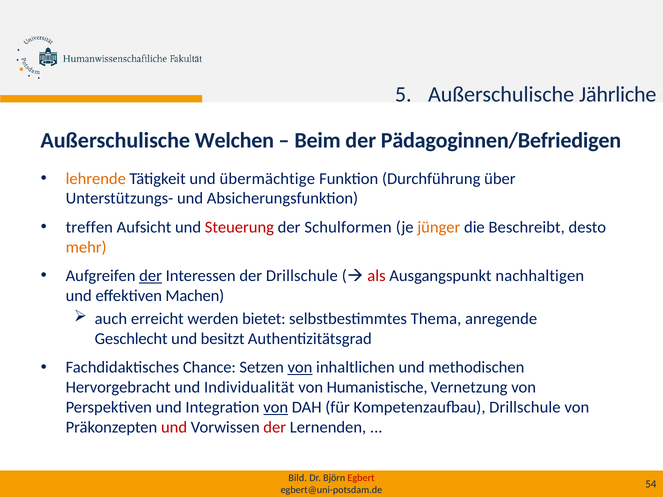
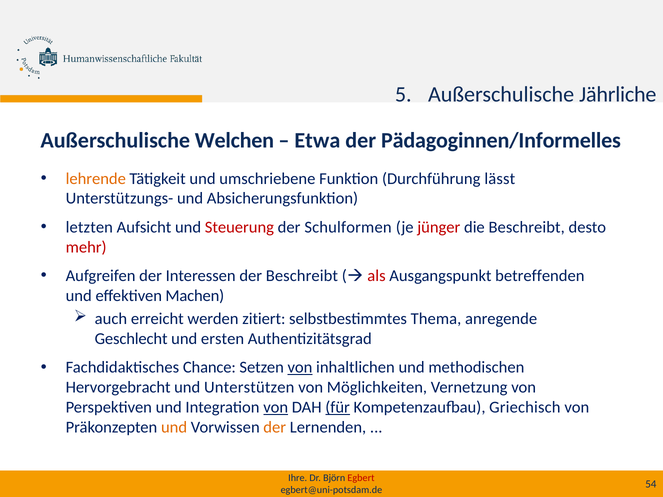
Beim: Beim -> Etwa (317, 141)
Pädagoginnen/Befriedigen: Pädagoginnen/Befriedigen -> Pädagoginnen/Informelles (501, 141)
übermächtige: übermächtige -> umschriebene (267, 179)
über: über -> lässt (500, 179)
treffen: treffen -> letzten (89, 227)
jünger colour: orange -> red (439, 227)
mehr colour: orange -> red (86, 247)
der underline: present -> none (151, 276)
der Drillschule: Drillschule -> Beschreibt (302, 276)
nachhaltigen: nachhaltigen -> betreffenden (540, 276)
bietet: bietet -> zitiert (264, 319)
besitzt: besitzt -> ersten (223, 339)
Individualität: Individualität -> Unterstützen (249, 388)
Humanistische: Humanistische -> Möglichkeiten (377, 388)
für underline: none -> present (338, 407)
Kompetenzaufbau Drillschule: Drillschule -> Griechisch (525, 407)
und colour: red -> orange (174, 427)
der colour: red -> orange (275, 427)
Bild: Bild -> Ihre (298, 478)
